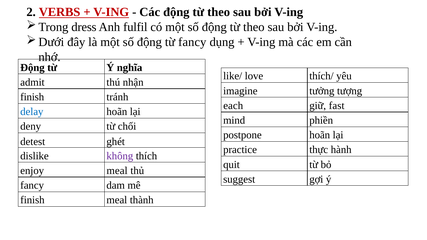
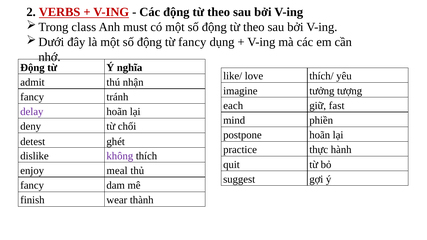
dress: dress -> class (84, 27)
fulfil: fulfil -> must (135, 27)
finish: finish -> fancy (32, 97)
delay colour: blue -> purple (32, 112)
finish meal: meal -> wear (117, 200)
